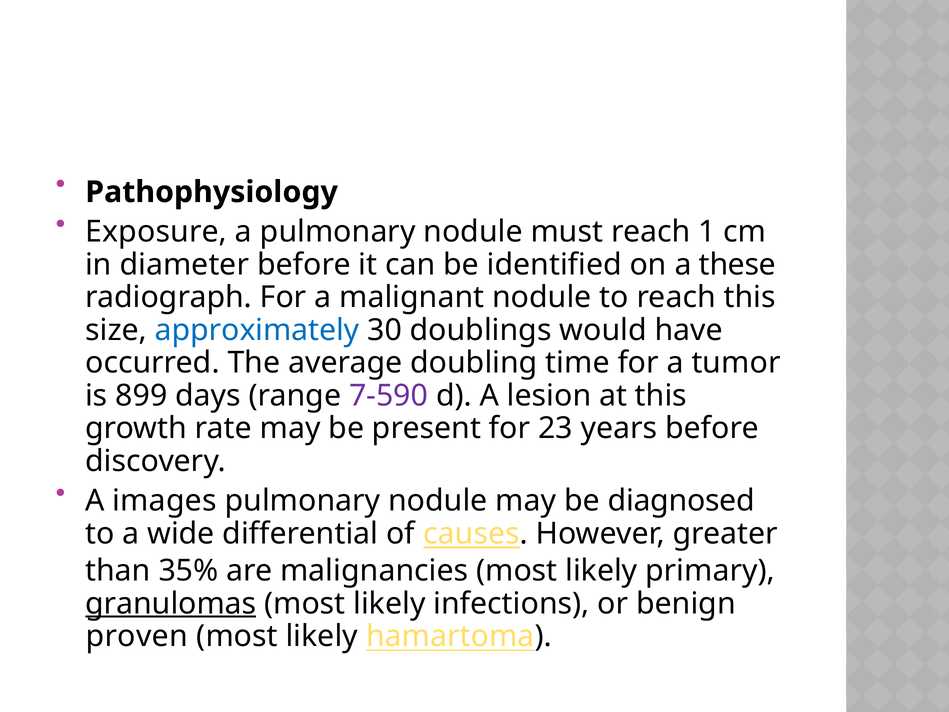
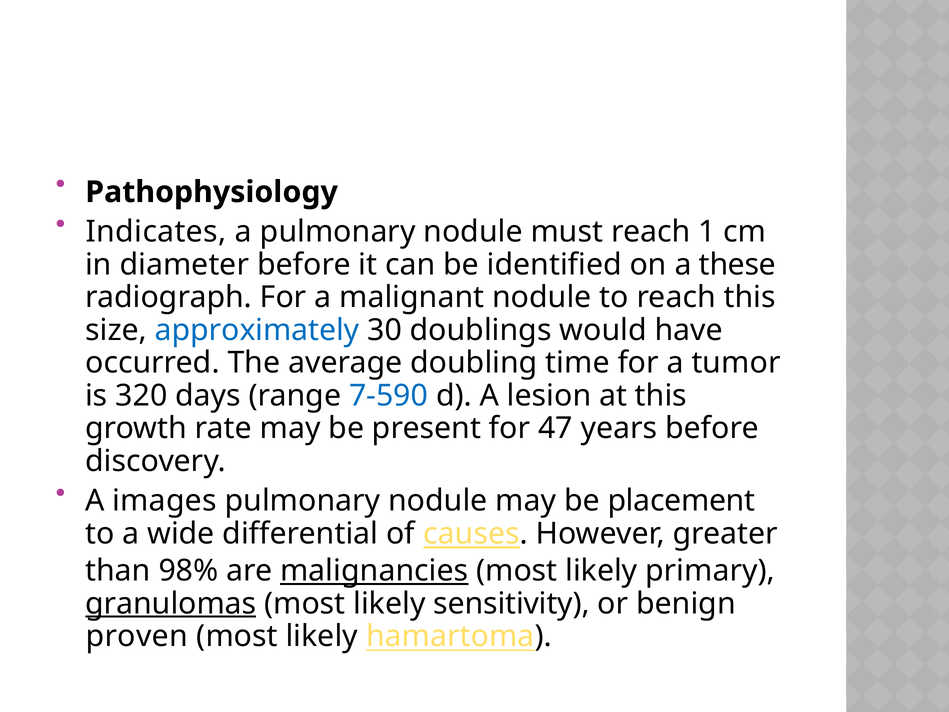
Exposure: Exposure -> Indicates (156, 232)
899: 899 -> 320 (141, 395)
7-590 colour: purple -> blue (389, 395)
23: 23 -> 47 (555, 428)
diagnosed: diagnosed -> placement (681, 501)
35%: 35% -> 98% (188, 571)
malignancies underline: none -> present (374, 571)
infections: infections -> sensitivity (512, 603)
